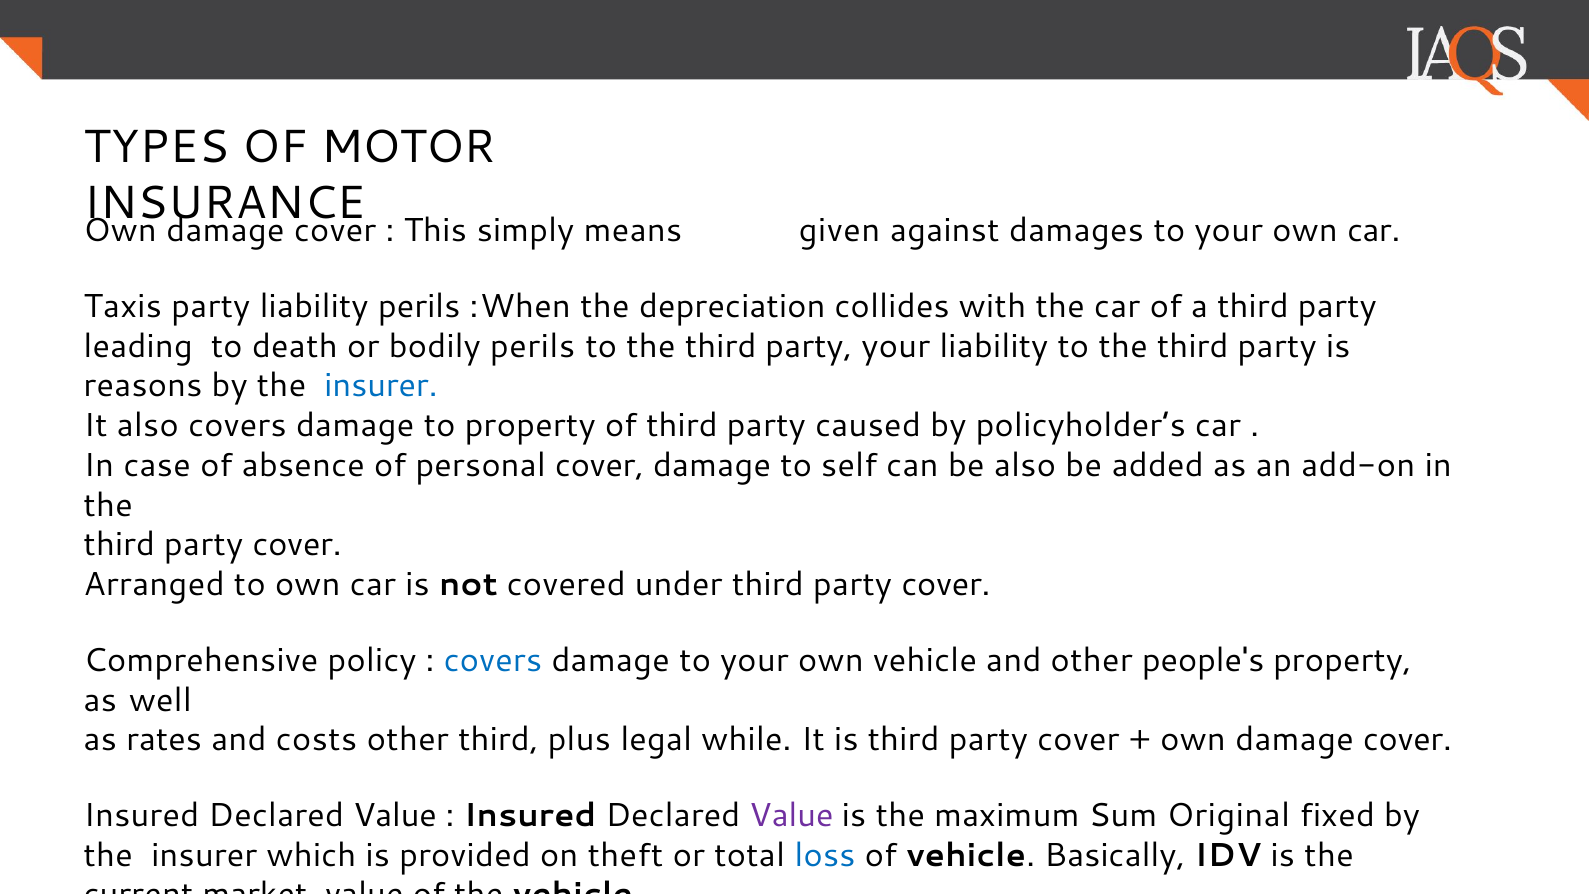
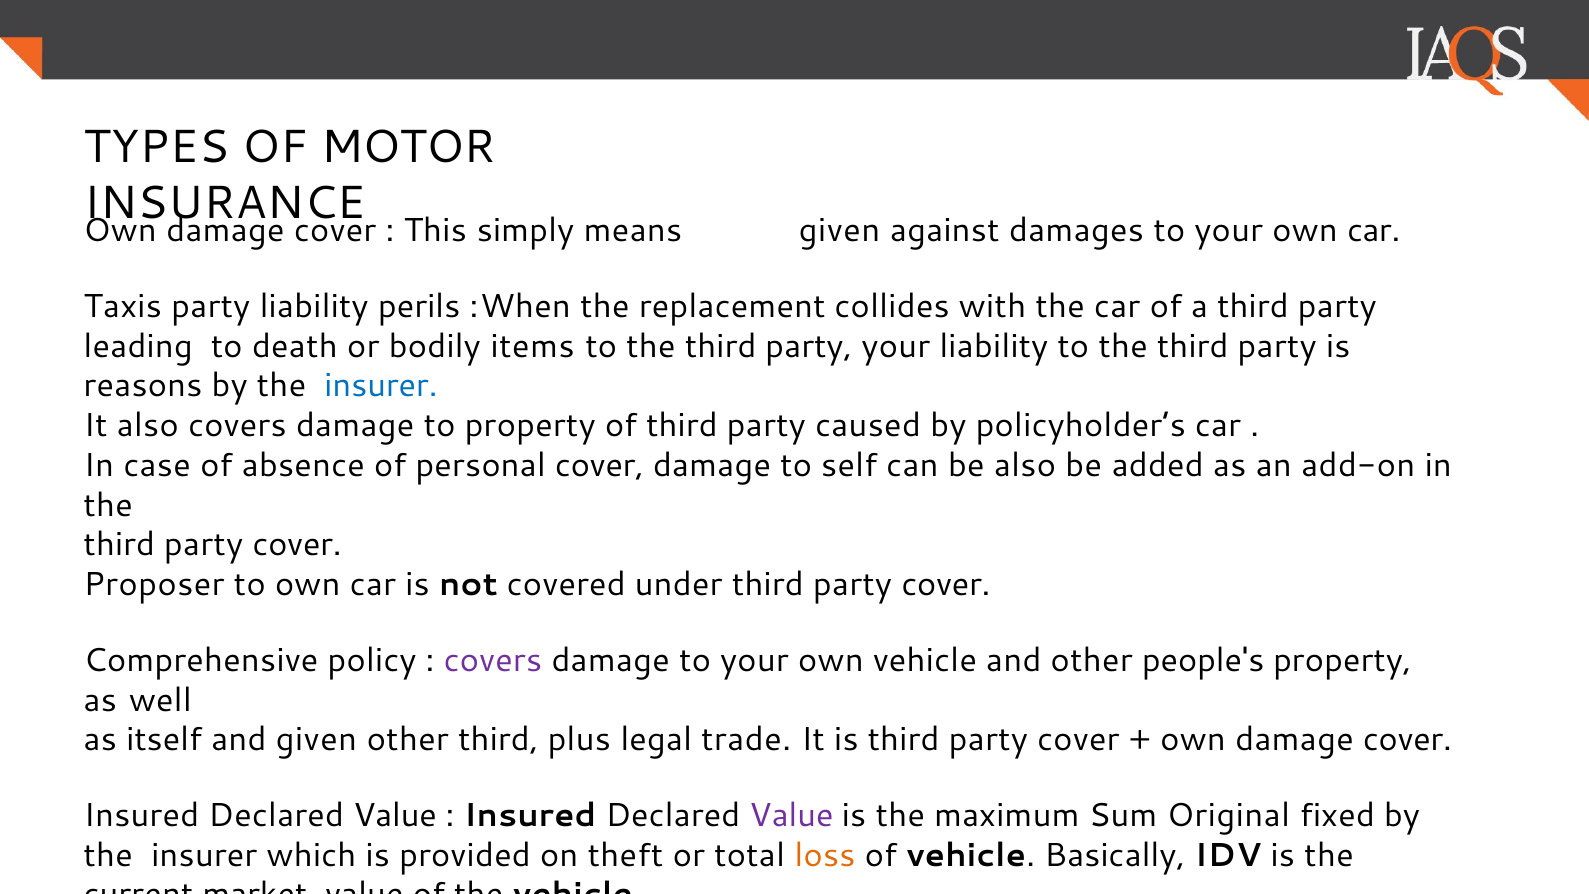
depreciation: depreciation -> replacement (732, 306)
bodily perils: perils -> items (533, 346)
Arranged: Arranged -> Proposer (154, 585)
covers colour: blue -> purple (493, 660)
rates: rates -> itself (164, 740)
and costs: costs -> given (316, 740)
while: while -> trade (746, 740)
loss colour: blue -> orange (825, 855)
